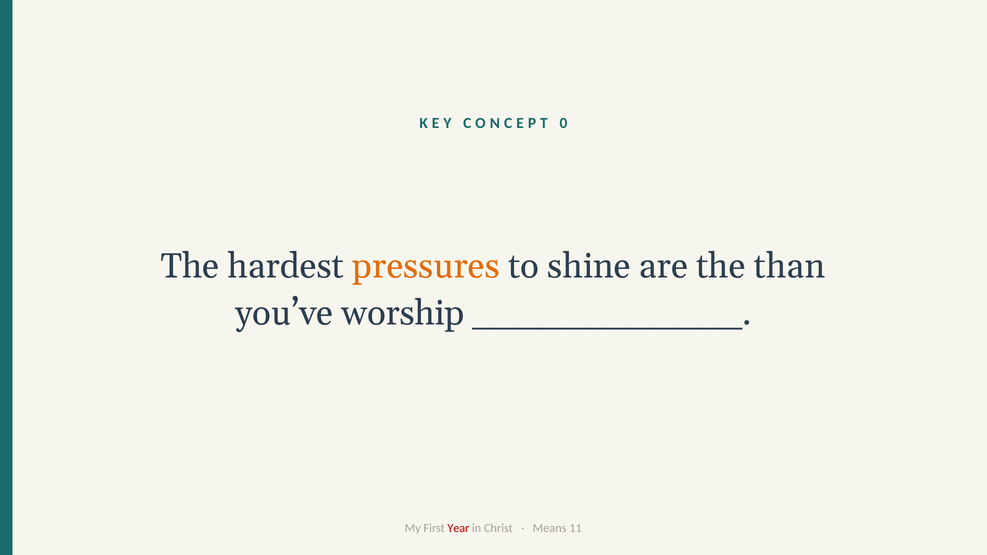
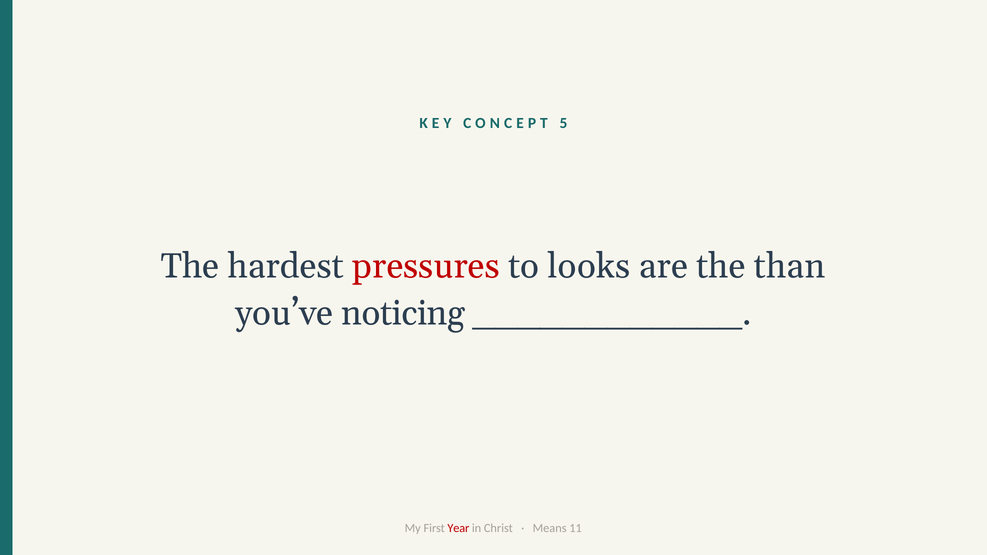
0: 0 -> 5 (563, 123)
pressures colour: orange -> red (426, 266)
shine: shine -> looks (589, 266)
worship: worship -> noticing (403, 313)
